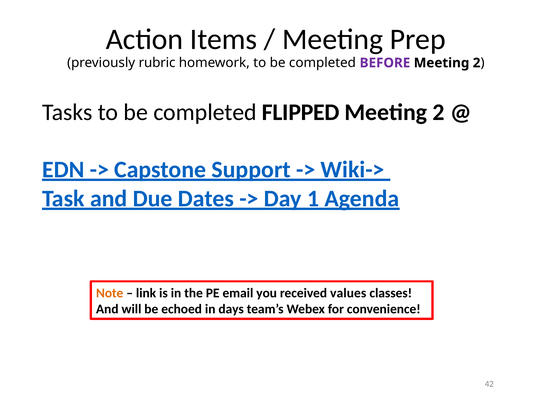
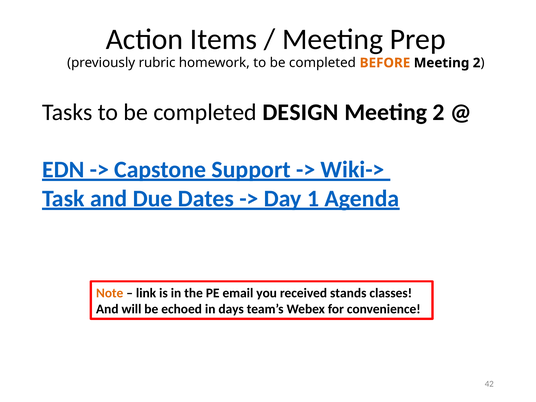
BEFORE colour: purple -> orange (385, 63)
FLIPPED: FLIPPED -> DESIGN (301, 112)
values: values -> stands (348, 293)
